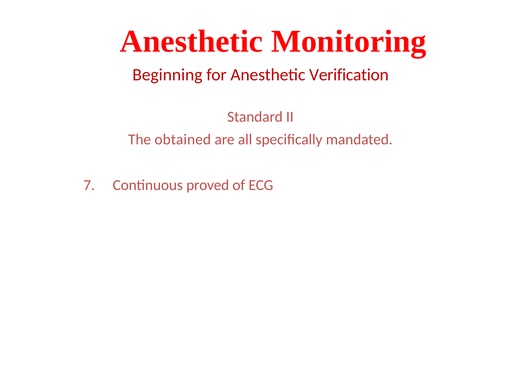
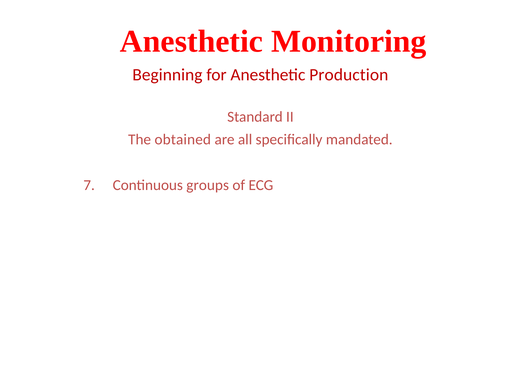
Verification: Verification -> Production (349, 75)
proved: proved -> groups (208, 186)
